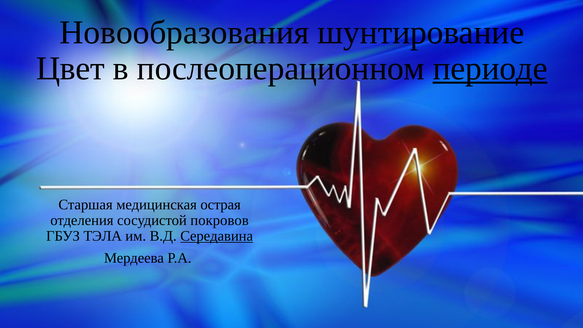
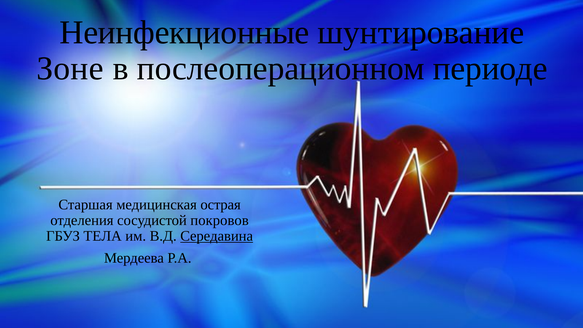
Новообразования: Новообразования -> Неинфекционные (184, 32)
Цвет: Цвет -> Зоне (70, 68)
периоде underline: present -> none (490, 68)
ТЭЛА: ТЭЛА -> ТЕЛА (103, 236)
